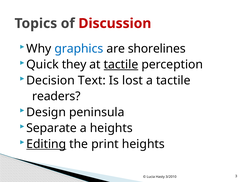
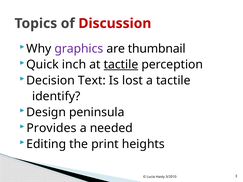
graphics colour: blue -> purple (79, 49)
shorelines: shorelines -> thumbnail (157, 49)
they: they -> inch (74, 65)
readers: readers -> identify (56, 97)
Separate: Separate -> Provides (51, 128)
a heights: heights -> needed (111, 128)
Editing underline: present -> none (46, 144)
